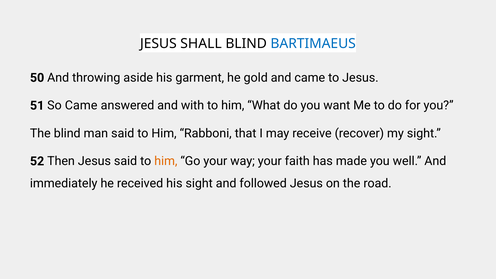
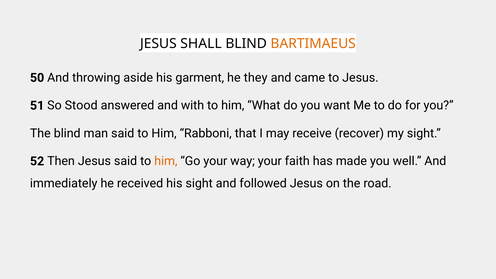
BARTIMAEUS colour: blue -> orange (313, 44)
gold: gold -> they (256, 78)
So Came: Came -> Stood (81, 106)
